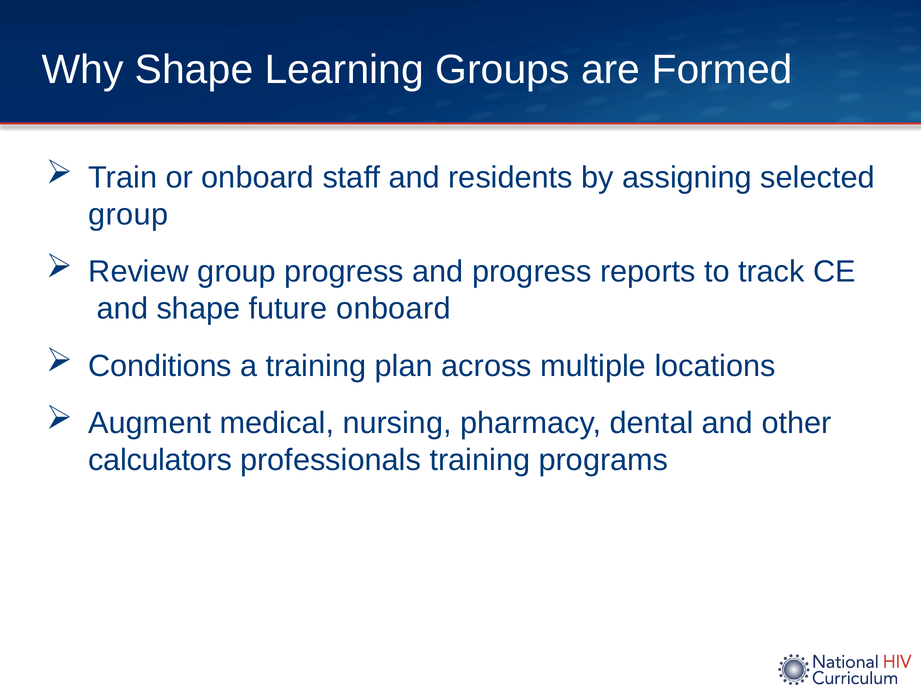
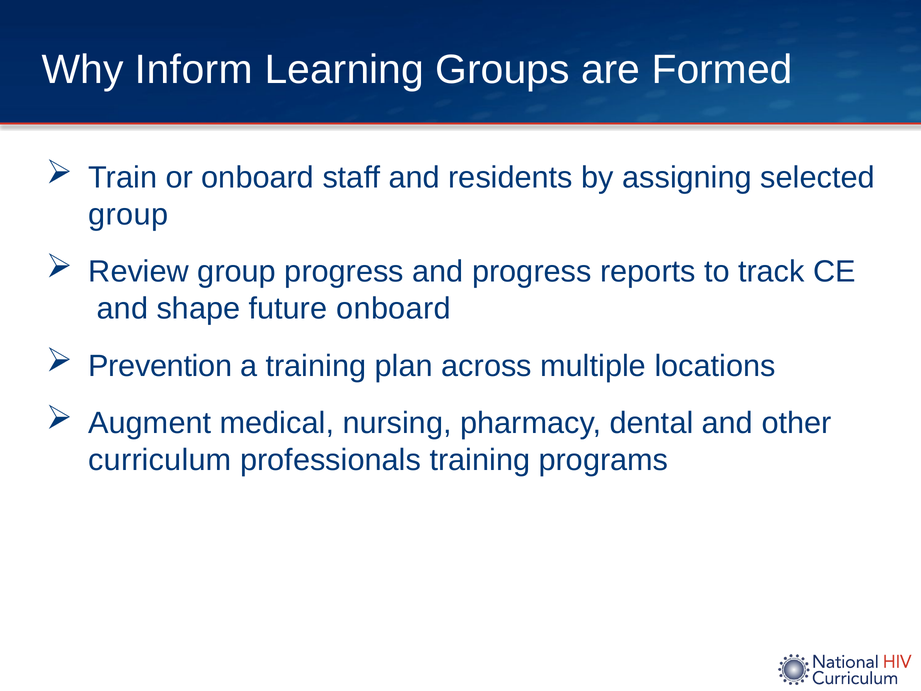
Why Shape: Shape -> Inform (194, 70)
Conditions: Conditions -> Prevention (160, 366)
calculators: calculators -> curriculum (160, 460)
